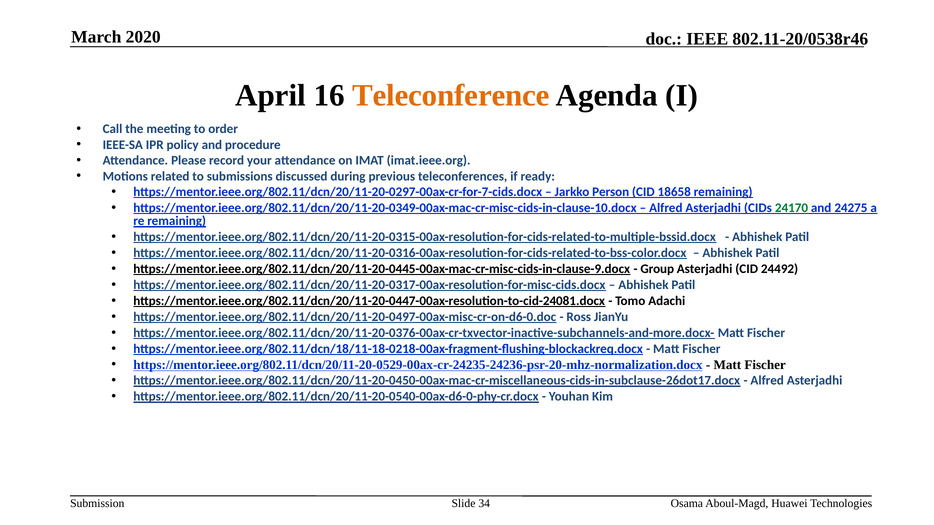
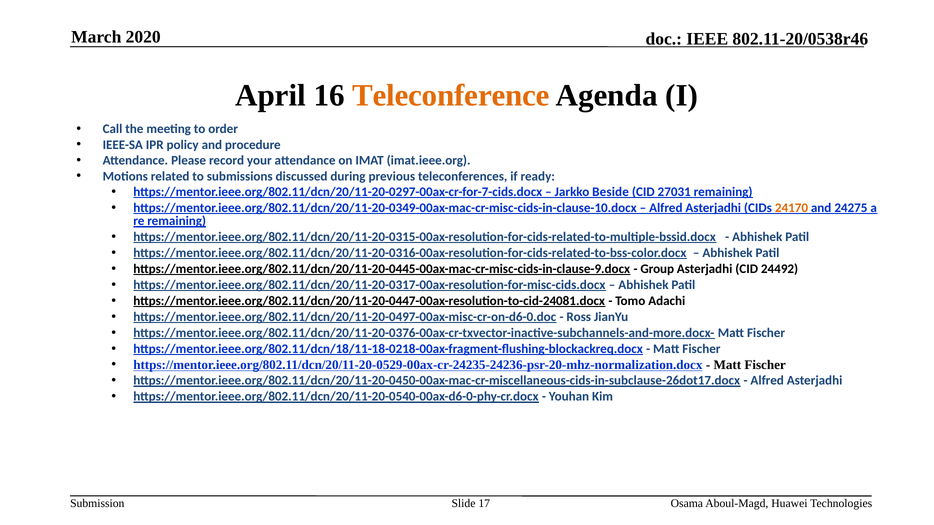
Person: Person -> Beside (611, 192)
18658: 18658 -> 27031 (674, 192)
24170 colour: green -> orange (791, 208)
34: 34 -> 17 (484, 504)
